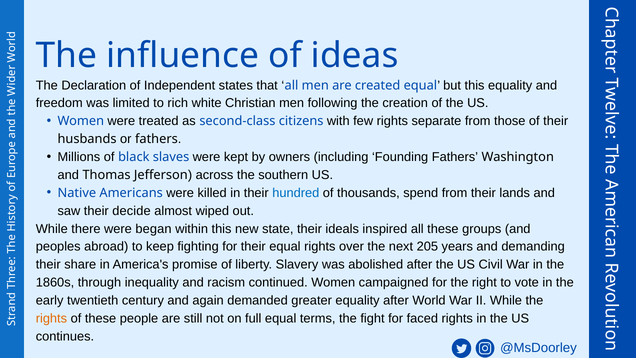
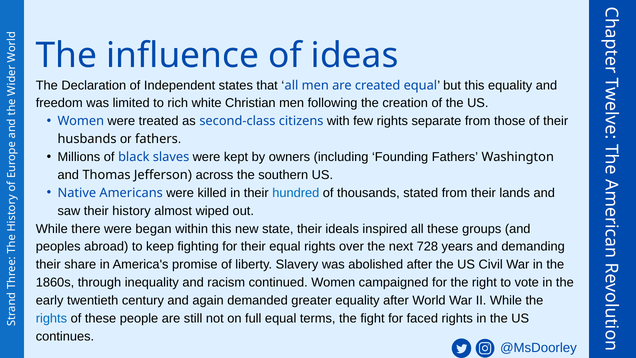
spend: spend -> stated (421, 193)
decide: decide -> history (131, 211)
205: 205 -> 728 (427, 247)
rights colour: orange -> blue (51, 318)
